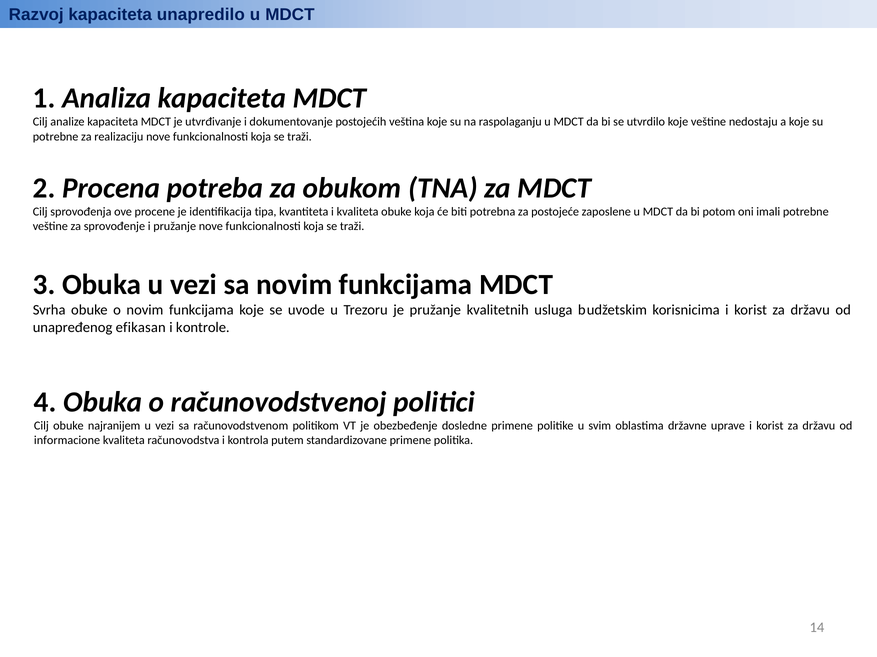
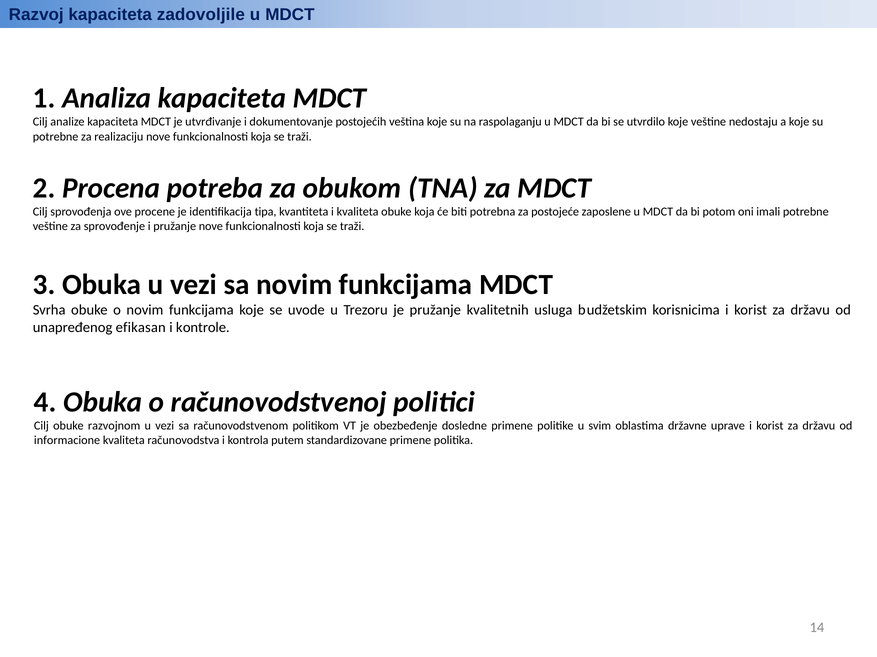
unapredilo: unapredilo -> zadovoljile (201, 15)
najranijem: najranijem -> razvojnom (114, 426)
